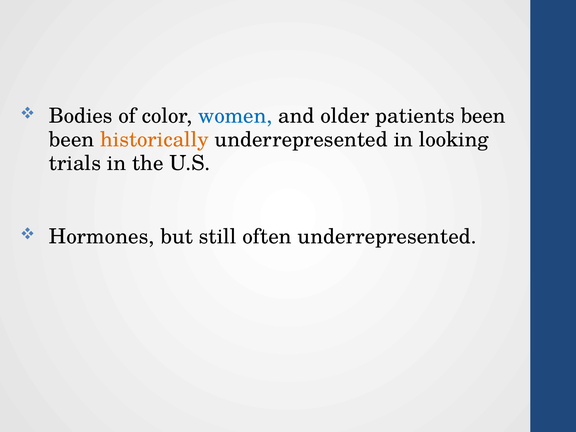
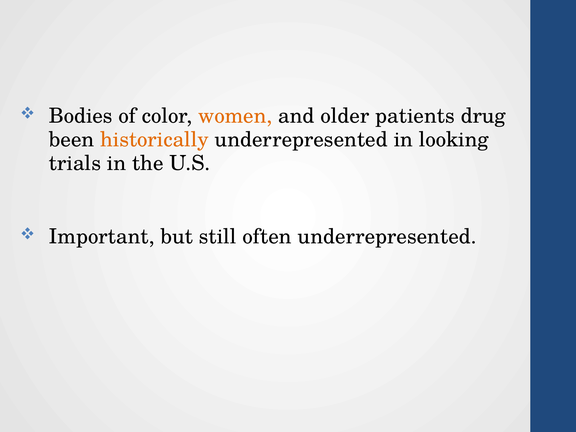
women colour: blue -> orange (235, 116)
patients been: been -> drug (483, 116)
Hormones: Hormones -> Important (102, 236)
